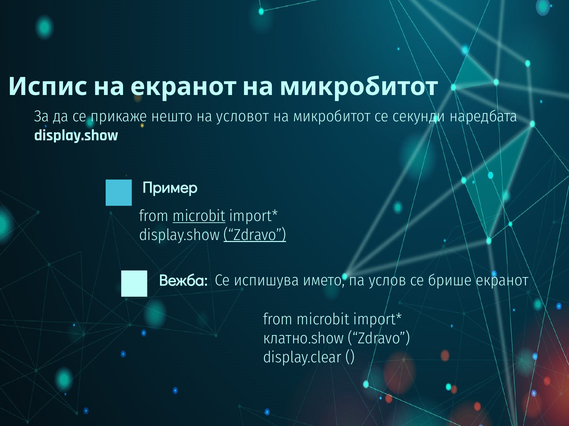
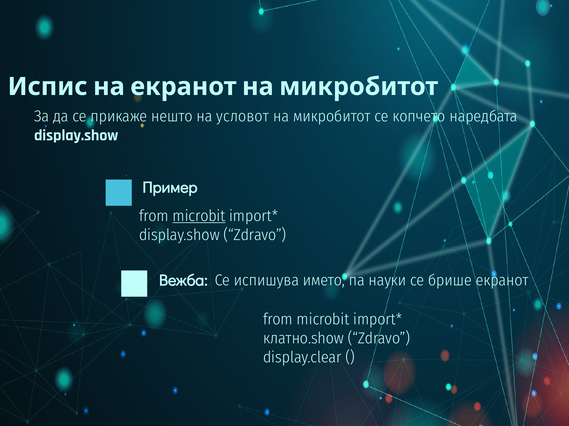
секунди: секунди -> копчето (419, 117)
Zdravo underline: present -> none (255, 235)
услов: услов -> науки (388, 281)
